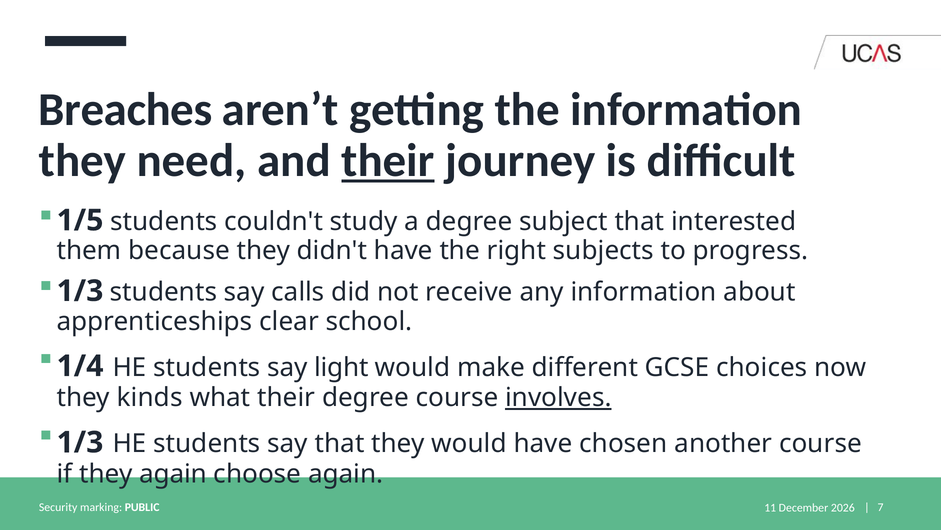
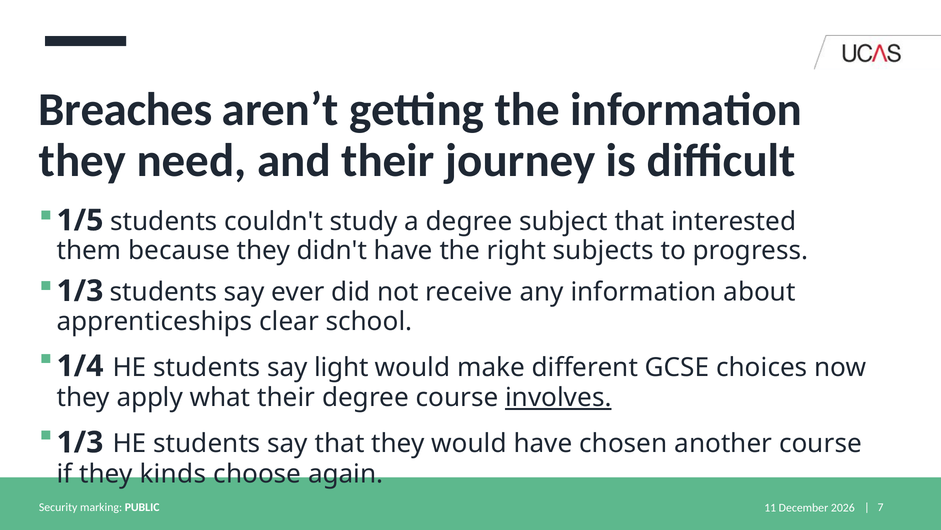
their underline: present -> none (388, 160)
calls: calls -> ever (298, 292)
kinds: kinds -> apply (150, 397)
they again: again -> kinds (173, 473)
